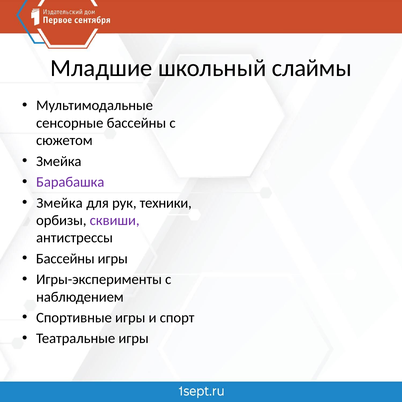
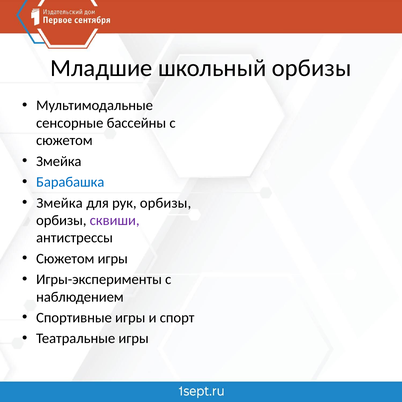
школьный слаймы: слаймы -> орбизы (312, 68)
Барабашка colour: purple -> blue (70, 182)
рук техники: техники -> орбизы (166, 203)
Бассейны: Бассейны -> Сюжетом (65, 259)
